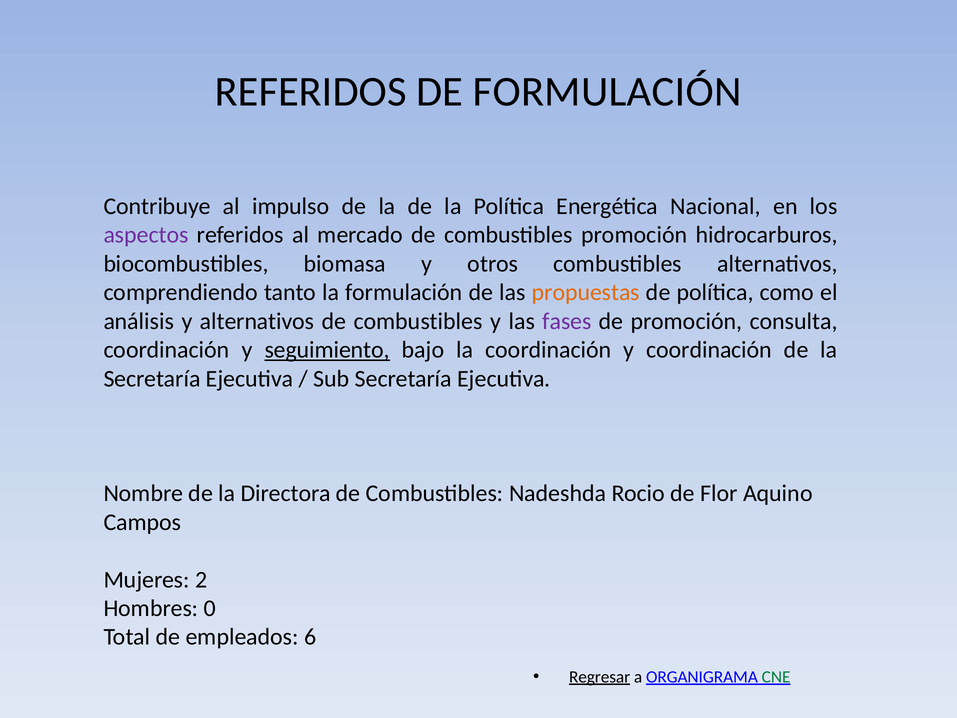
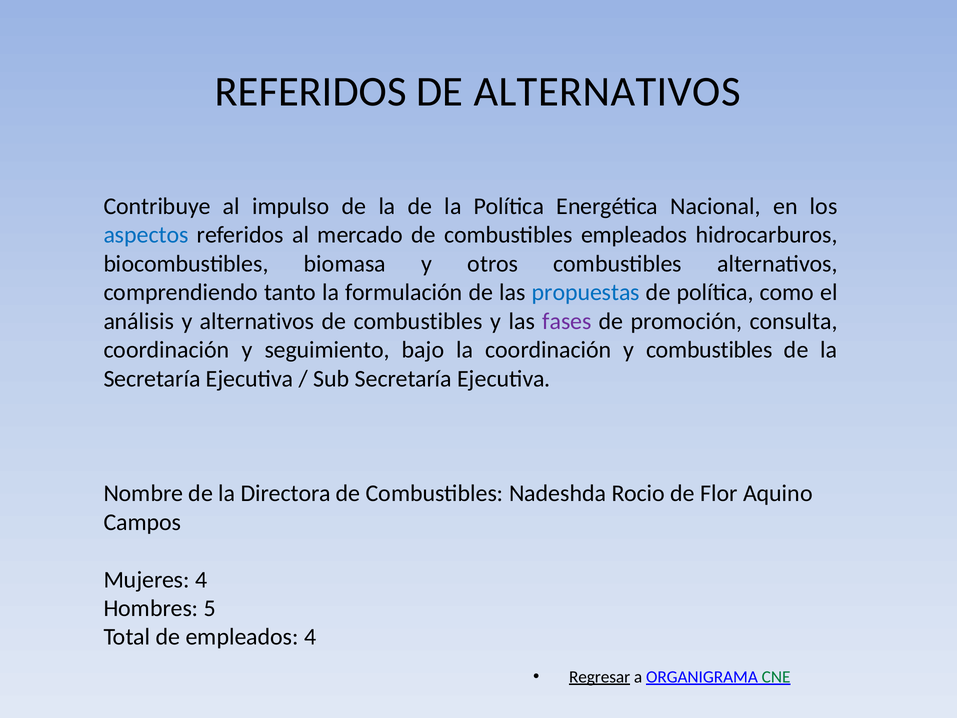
DE FORMULACIÓN: FORMULACIÓN -> ALTERNATIVOS (607, 91)
aspectos colour: purple -> blue (146, 235)
combustibles promoción: promoción -> empleados (634, 235)
propuestas colour: orange -> blue (586, 292)
seguimiento underline: present -> none (327, 350)
y coordinación: coordinación -> combustibles (709, 350)
Mujeres 2: 2 -> 4 (201, 579)
0: 0 -> 5 (210, 608)
empleados 6: 6 -> 4 (310, 637)
